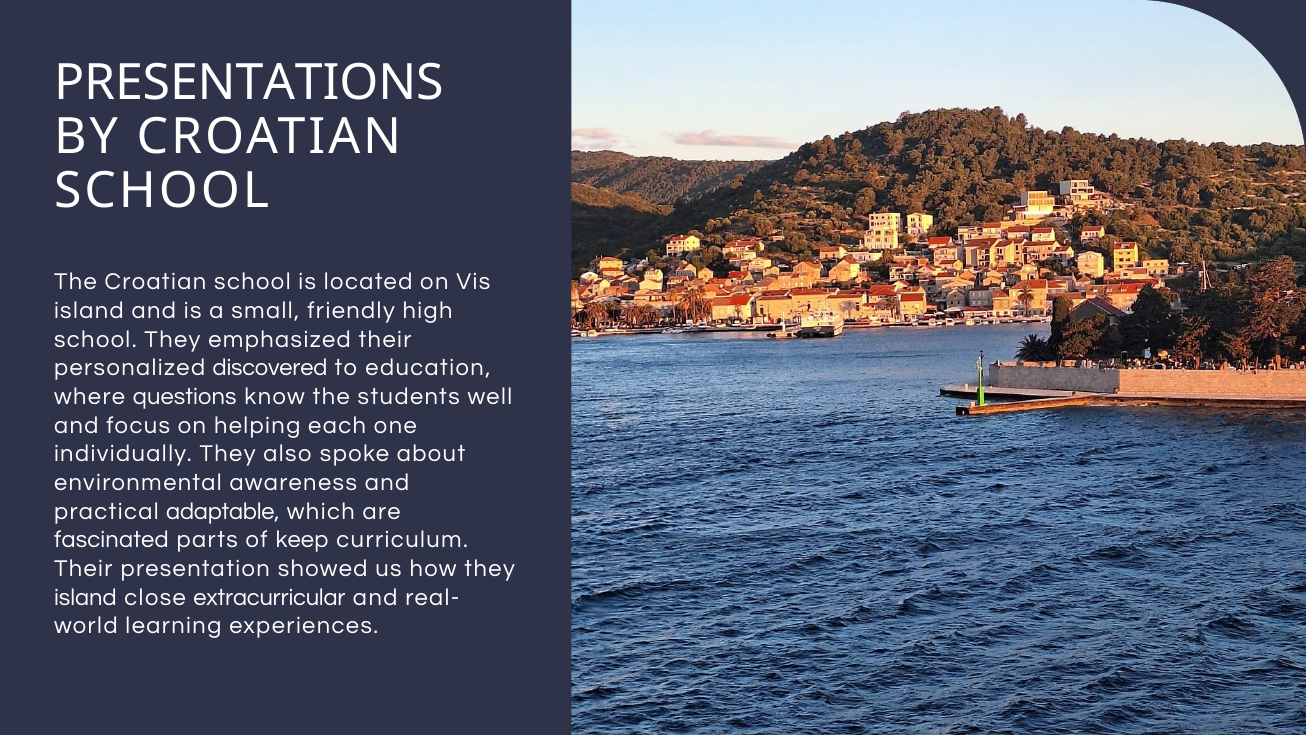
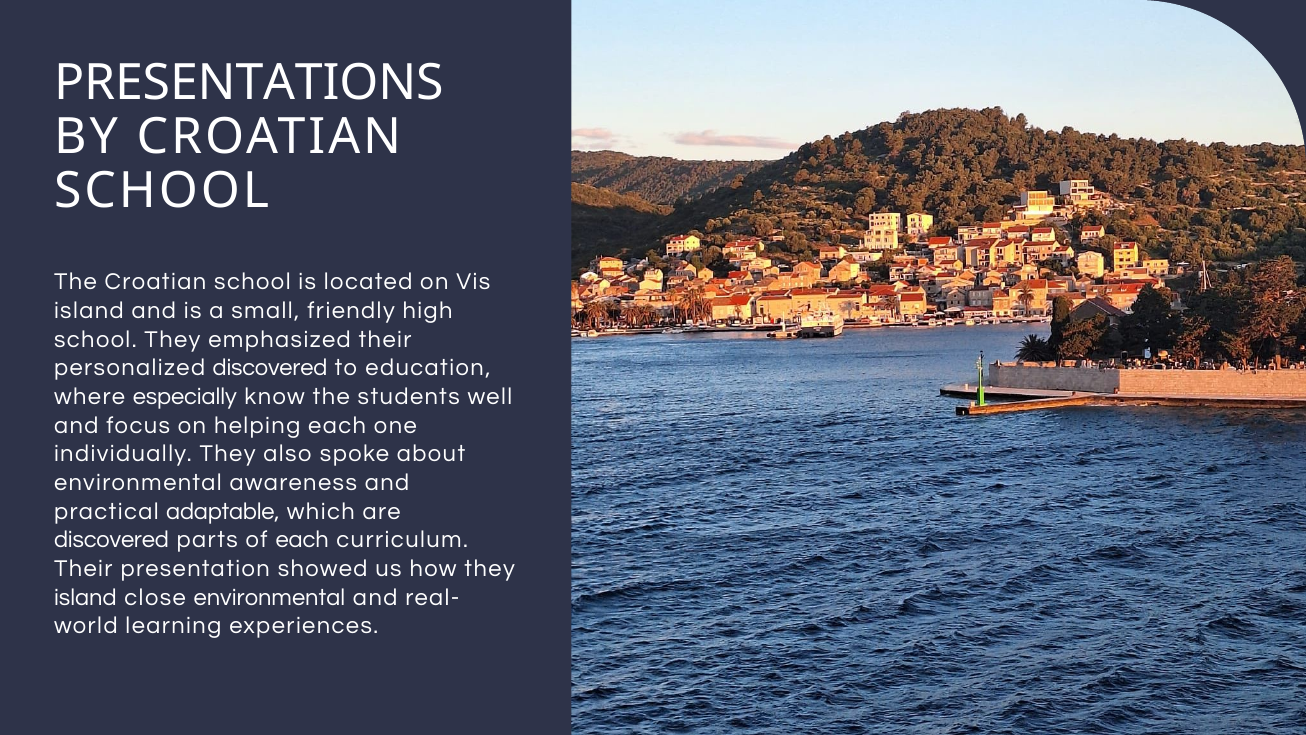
questions: questions -> especially (185, 397)
fascinated: fascinated -> discovered (112, 540)
of keep: keep -> each (302, 540)
close extracurricular: extracurricular -> environmental (269, 597)
